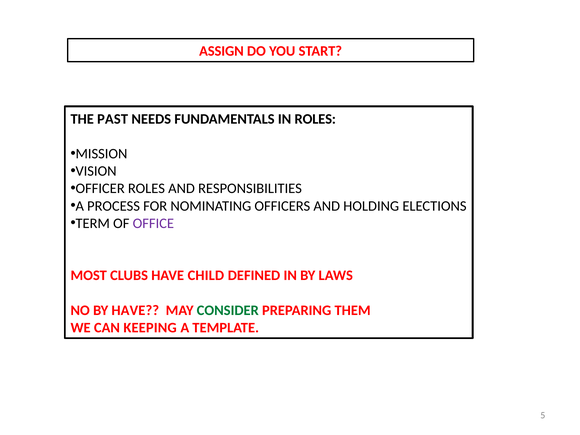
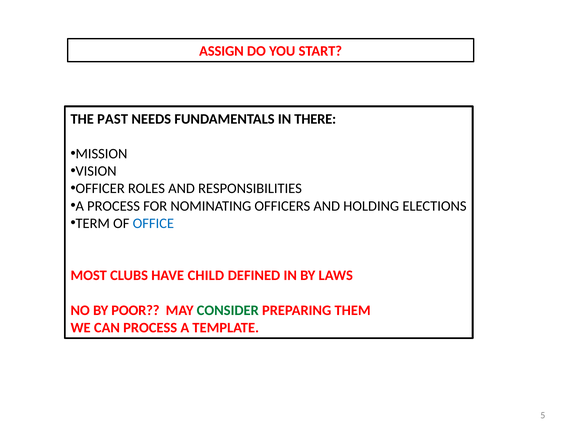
IN ROLES: ROLES -> THERE (315, 119)
OFFICE colour: purple -> blue (153, 223)
BY HAVE: HAVE -> POOR (135, 310)
CAN KEEPING: KEEPING -> PROCESS (150, 328)
